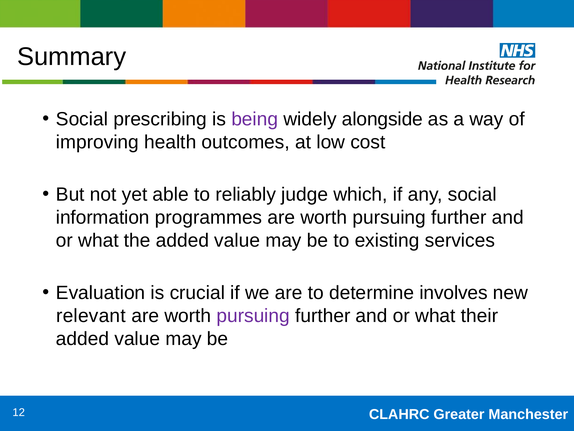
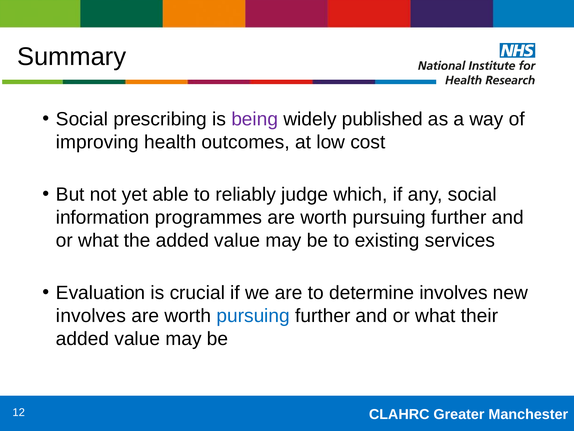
alongside: alongside -> published (382, 119)
relevant: relevant -> involves (91, 315)
pursuing colour: purple -> blue (253, 315)
